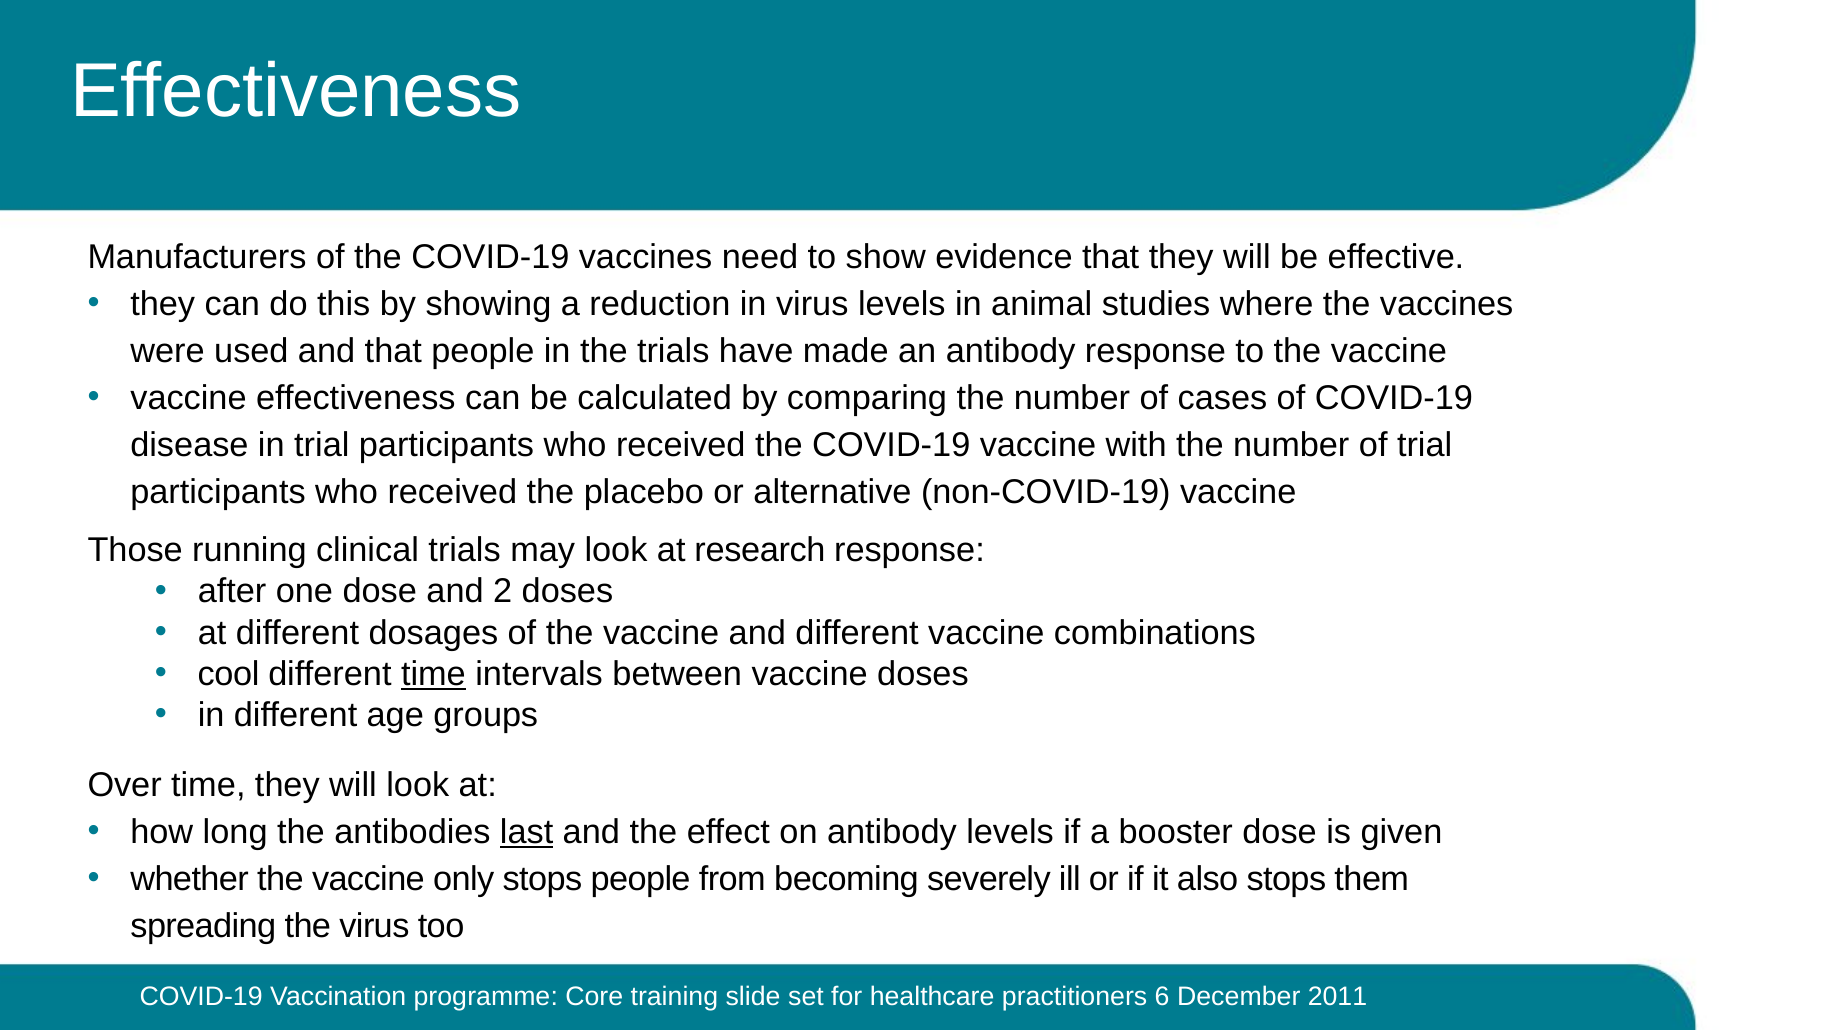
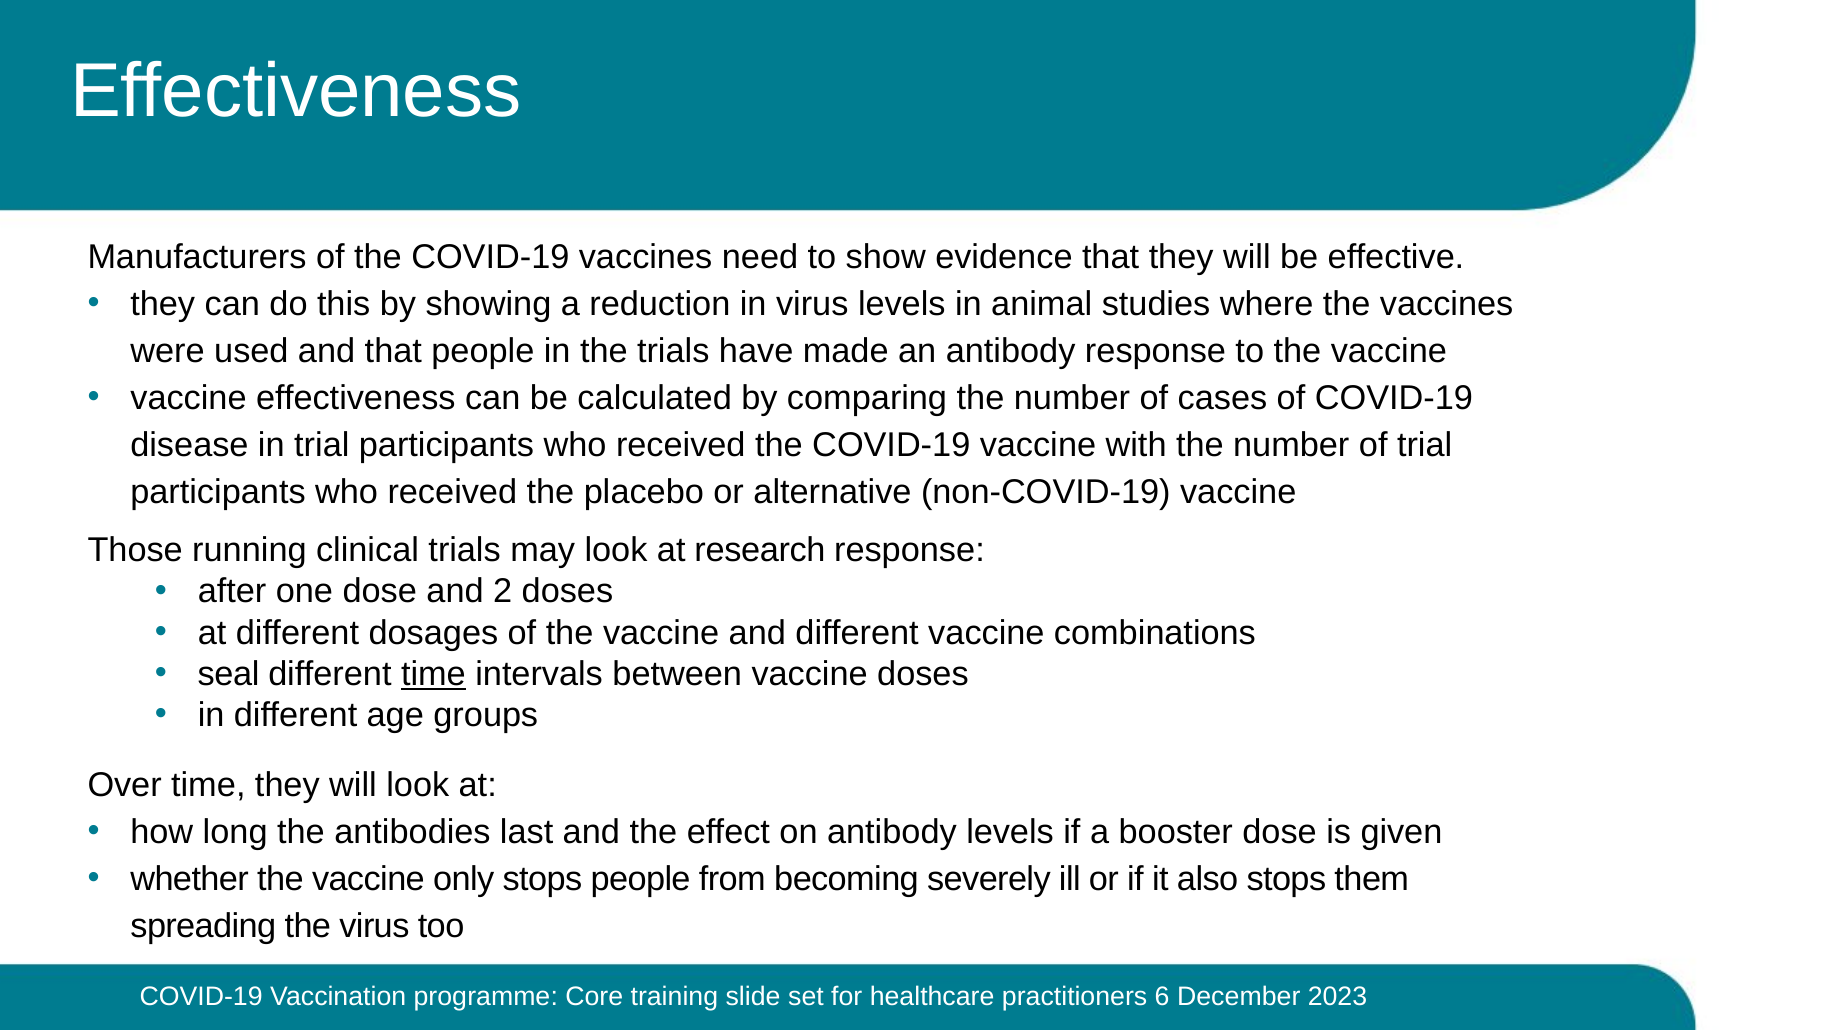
cool: cool -> seal (228, 674)
last underline: present -> none (527, 831)
2011: 2011 -> 2023 (1337, 996)
